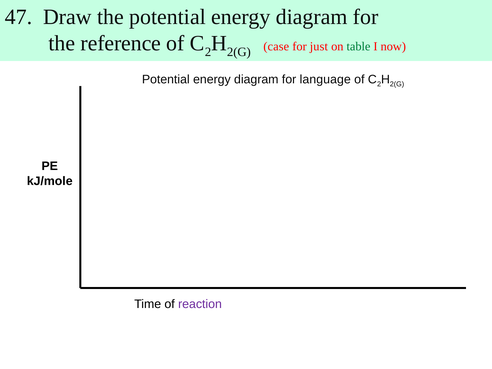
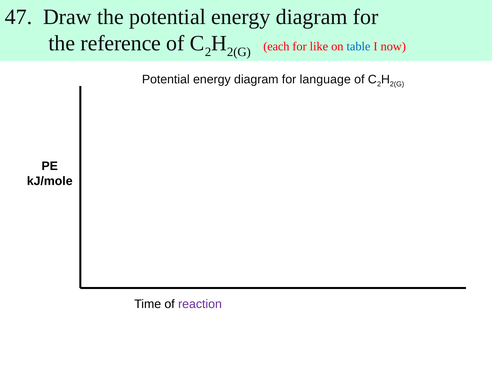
case: case -> each (276, 46)
just: just -> like (319, 46)
table colour: green -> blue (359, 46)
